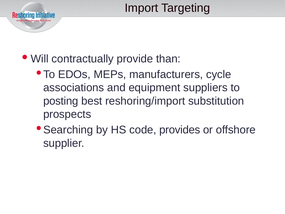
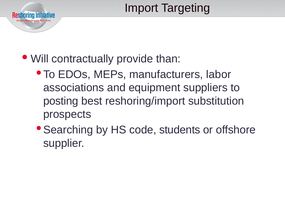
cycle: cycle -> labor (219, 74)
provides: provides -> students (180, 130)
